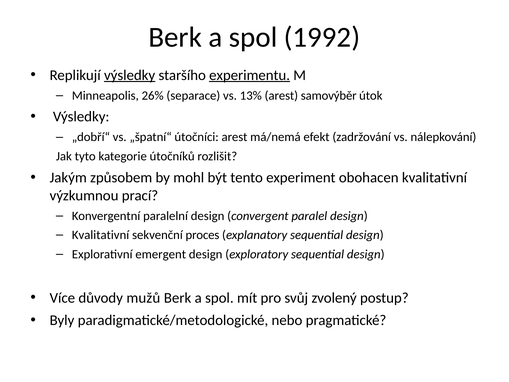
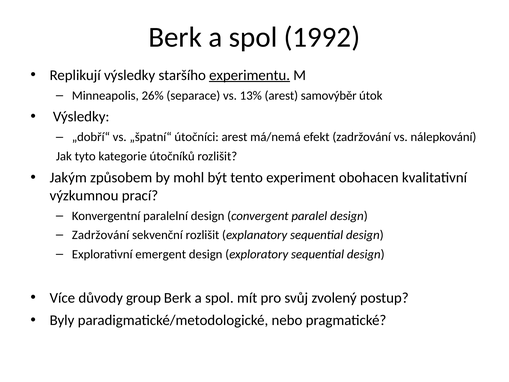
výsledky underline: present -> none (130, 75)
Kvalitativní: Kvalitativní -> Zadržování (101, 235)
sekvenční proces: proces -> rozlišit (202, 235)
mužů: mužů -> group (143, 298)
